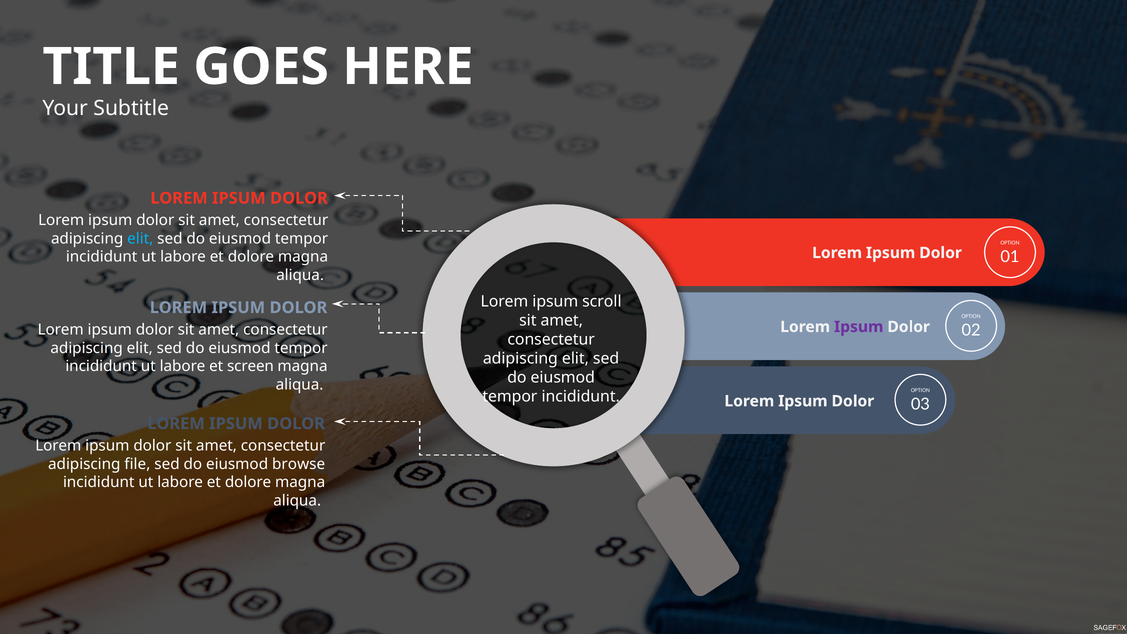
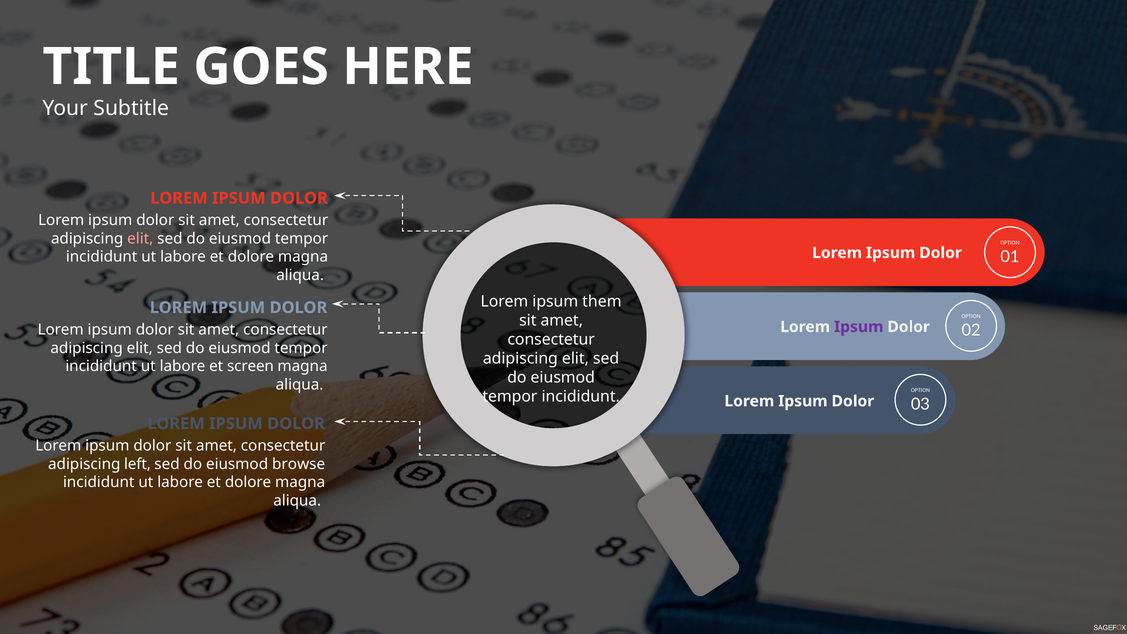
elit colour: light blue -> pink (140, 239)
scroll: scroll -> them (602, 301)
file: file -> left (137, 464)
